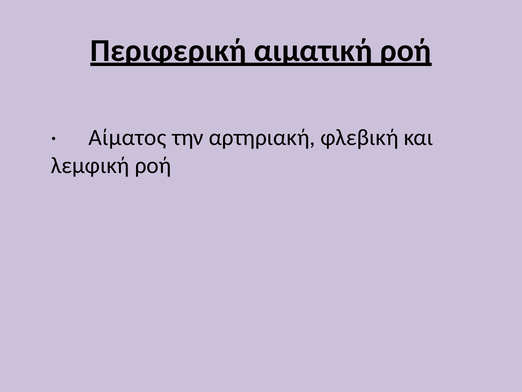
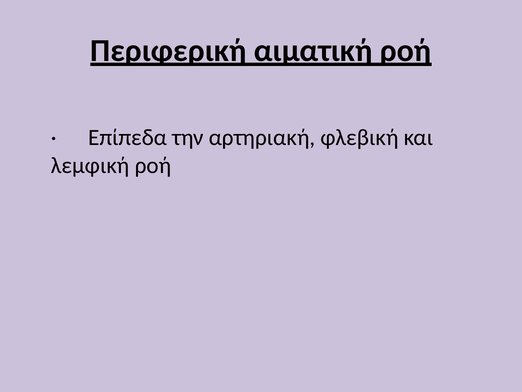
Αίματος: Αίματος -> Επίπεδα (128, 137)
